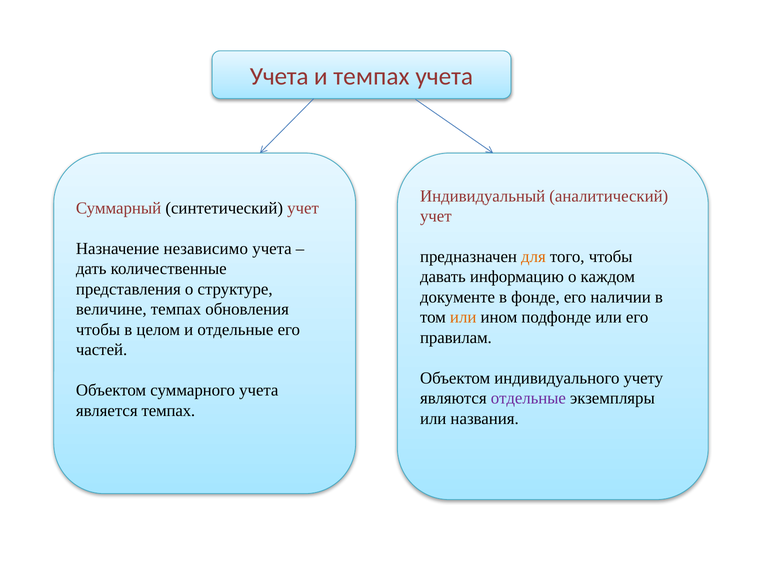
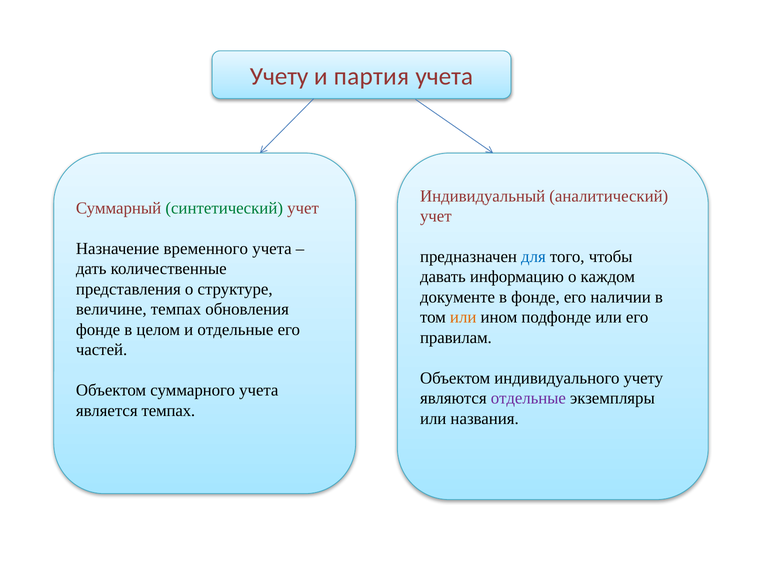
Учета: Учета -> Учету (279, 76)
и темпах: темпах -> партия (371, 76)
синтетический colour: black -> green (224, 208)
независимо: независимо -> временного (206, 249)
для colour: orange -> blue (533, 257)
чтобы: чтобы -> фонде (98, 330)
